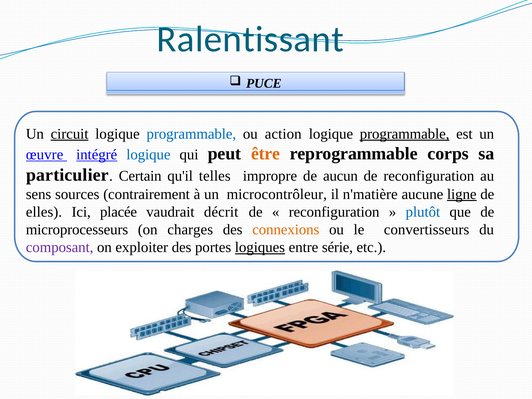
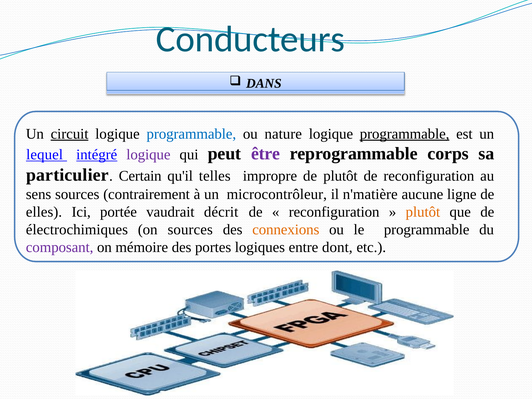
Ralentissant: Ralentissant -> Conducteurs (250, 39)
PUCE: PUCE -> DANS (264, 83)
action: action -> nature (283, 134)
œuvre: œuvre -> lequel (45, 155)
logique colour: blue -> purple (148, 155)
être colour: orange -> purple (266, 154)
de aucun: aucun -> plutôt (340, 176)
ligne underline: present -> none (462, 194)
placée: placée -> portée (118, 212)
plutôt colour: blue -> orange (423, 212)
microprocesseurs: microprocesseurs -> électrochimiques (77, 230)
on charges: charges -> sources (190, 230)
le convertisseurs: convertisseurs -> programmable (427, 230)
exploiter: exploiter -> mémoire (142, 247)
logiques underline: present -> none (260, 247)
série: série -> dont (337, 247)
